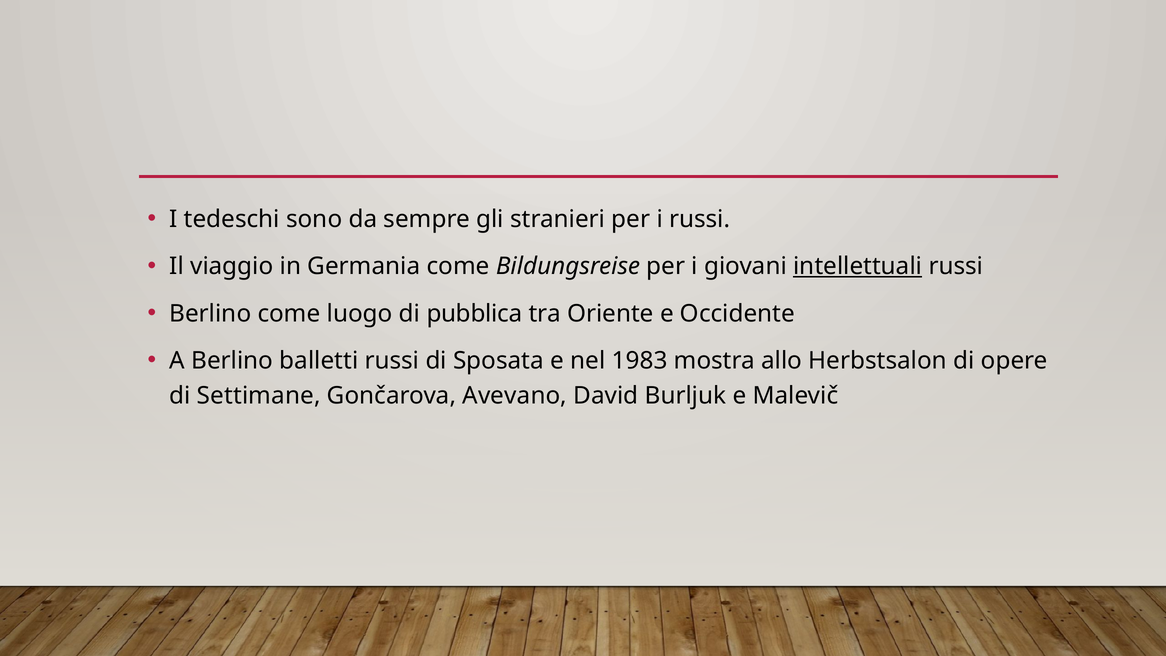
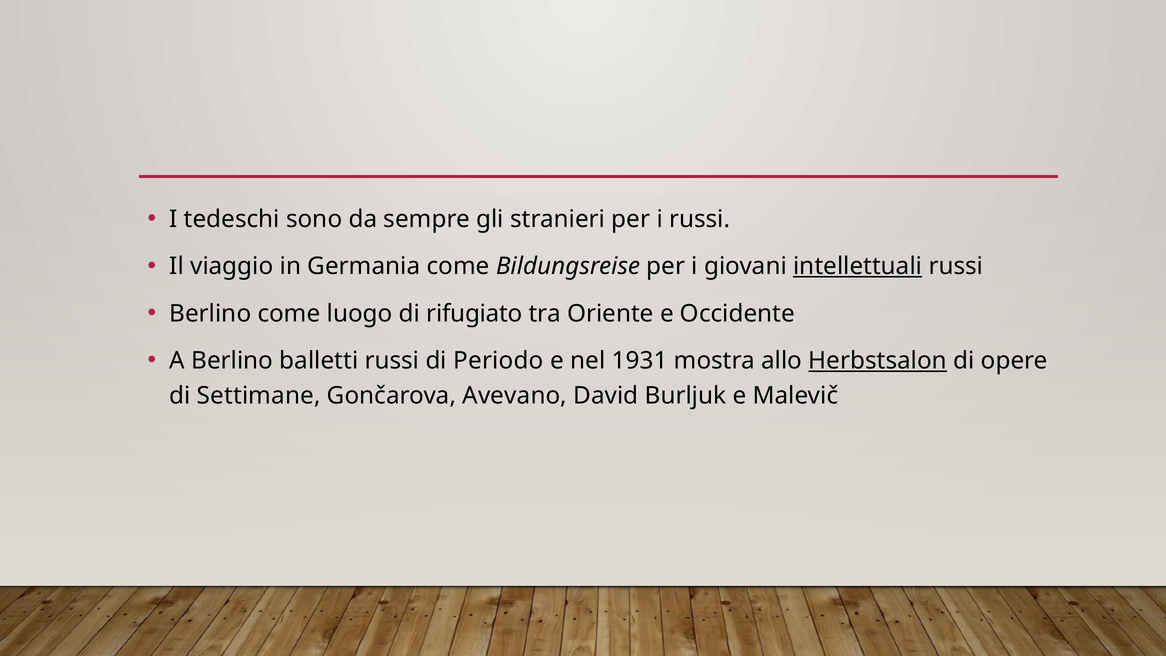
pubblica: pubblica -> rifugiato (475, 314)
Sposata: Sposata -> Periodo (498, 361)
1983: 1983 -> 1931 (640, 361)
Herbstsalon underline: none -> present (878, 361)
